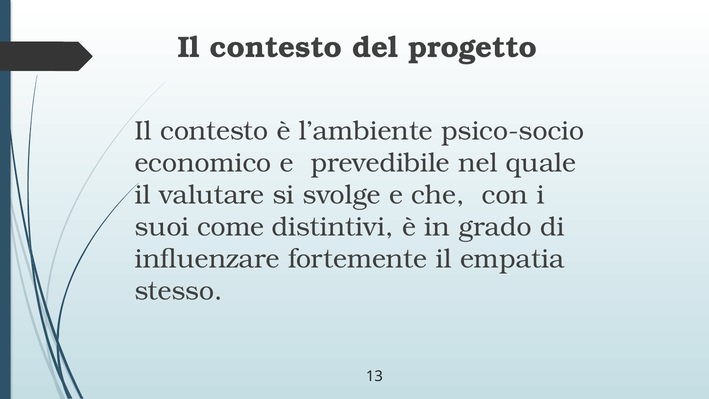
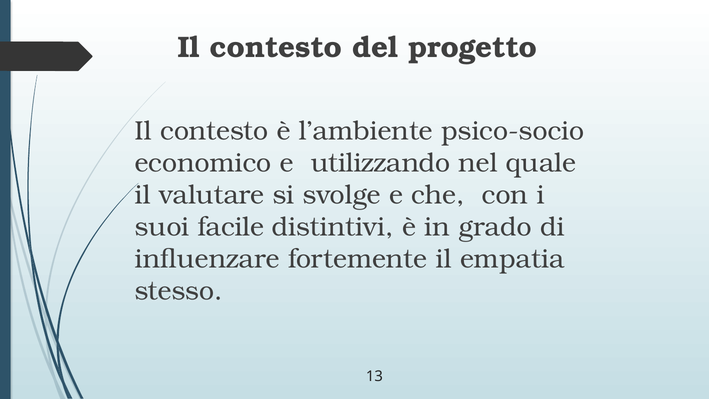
prevedibile: prevedibile -> utilizzando (380, 163)
come: come -> facile (231, 227)
